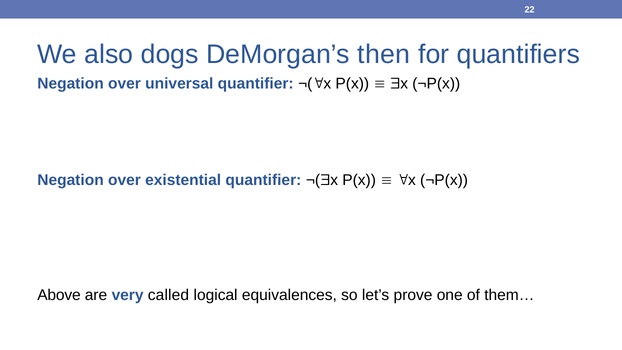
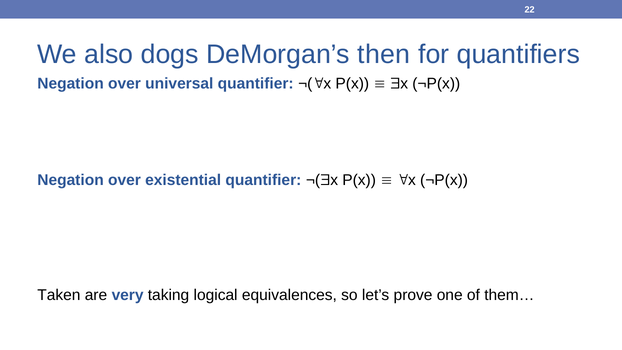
Above: Above -> Taken (59, 295)
called: called -> taking (169, 295)
